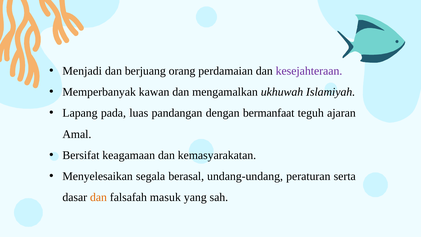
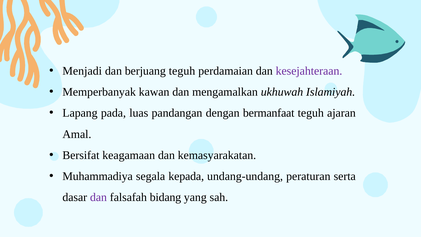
berjuang orang: orang -> teguh (182, 71)
Menyelesaikan: Menyelesaikan -> Muhammadiya (98, 176)
berasal: berasal -> kepada (186, 176)
dan colour: orange -> purple (98, 197)
masuk: masuk -> bidang (165, 197)
